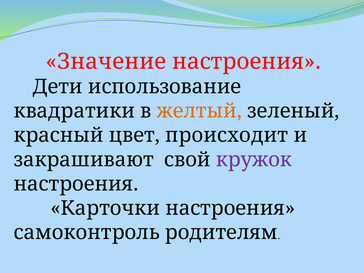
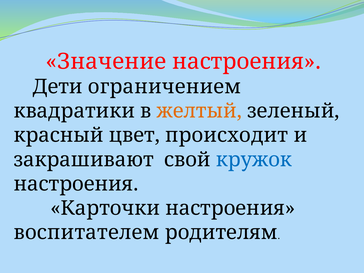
использование: использование -> ограничением (164, 87)
кружок colour: purple -> blue (254, 160)
самоконтроль: самоконтроль -> воспитателем (87, 232)
